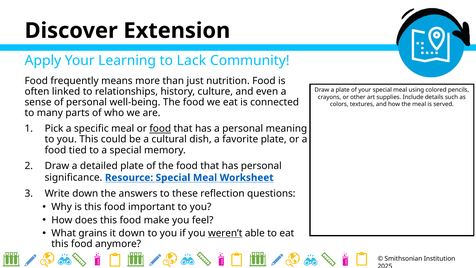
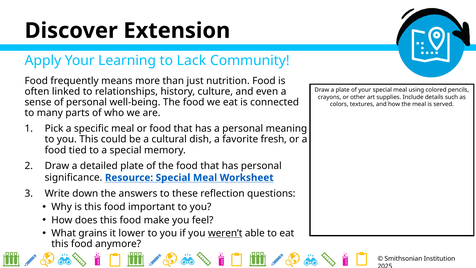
food underline: present -> none (160, 129)
favorite plate: plate -> fresh (274, 139)
it down: down -> lower (132, 233)
